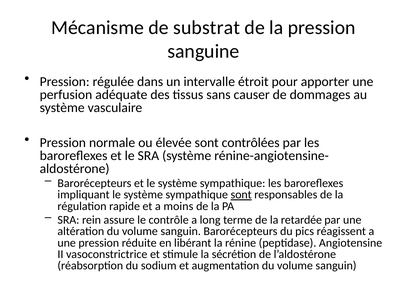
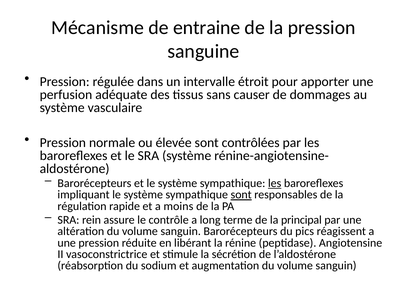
substrat: substrat -> entraine (207, 28)
les underline: none -> present (275, 183)
retardée: retardée -> principal (301, 220)
